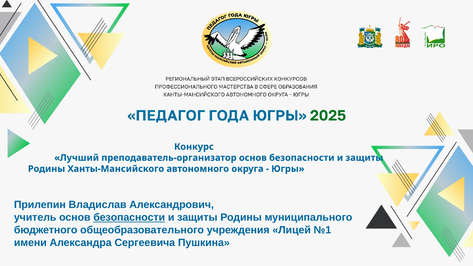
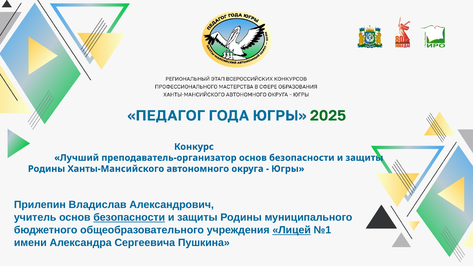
Лицей underline: none -> present (292, 230)
